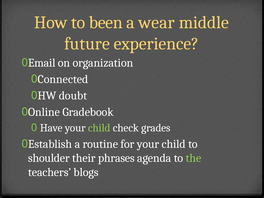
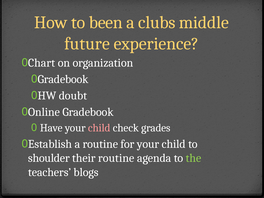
wear: wear -> clubs (157, 22)
Email: Email -> Chart (42, 63)
Connected: Connected -> Gradebook (63, 79)
child colour: light green -> pink (99, 128)
their phrases: phrases -> routine (116, 158)
